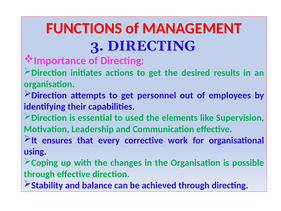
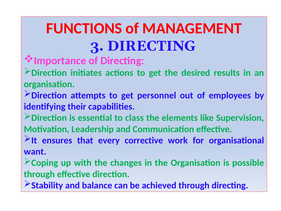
used: used -> class (134, 118)
using: using -> want (35, 151)
